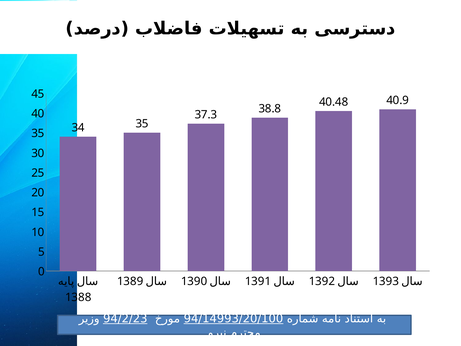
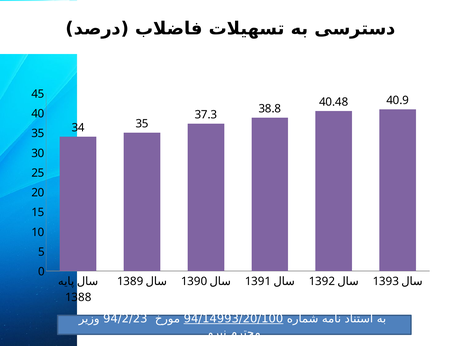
94/2/23 underline: present -> none (125, 318)
